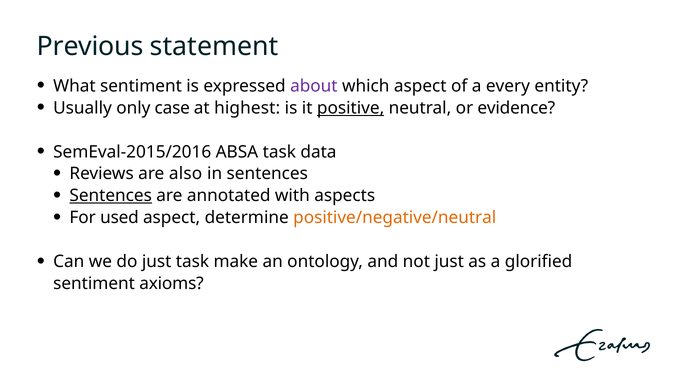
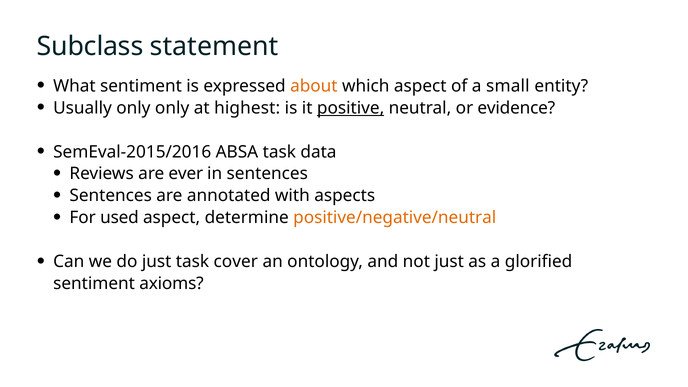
Previous: Previous -> Subclass (90, 46)
about colour: purple -> orange (314, 86)
every: every -> small (508, 86)
only case: case -> only (172, 108)
also: also -> ever (186, 174)
Sentences underline: present -> none (111, 196)
make: make -> cover (236, 262)
